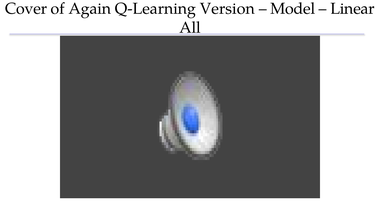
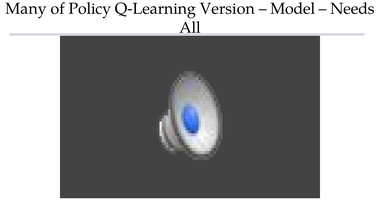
Cover: Cover -> Many (26, 9)
Again: Again -> Policy (90, 9)
Linear: Linear -> Needs (353, 9)
